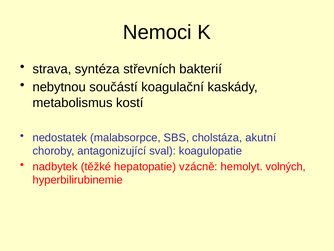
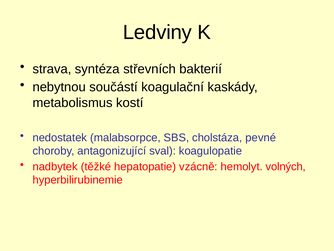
Nemoci: Nemoci -> Ledviny (157, 32)
akutní: akutní -> pevné (261, 137)
